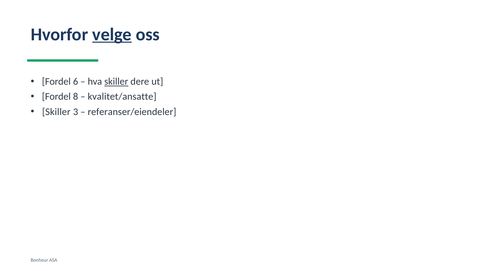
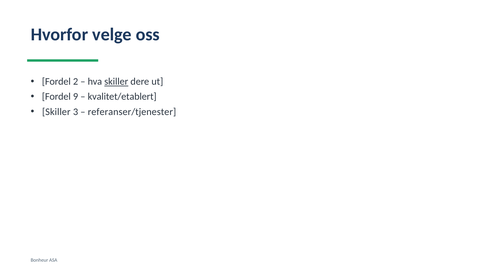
velge underline: present -> none (112, 34)
6: 6 -> 2 (76, 82)
8: 8 -> 9 (76, 97)
kvalitet/ansatte: kvalitet/ansatte -> kvalitet/etablert (122, 97)
referanser/eiendeler: referanser/eiendeler -> referanser/tjenester (132, 112)
